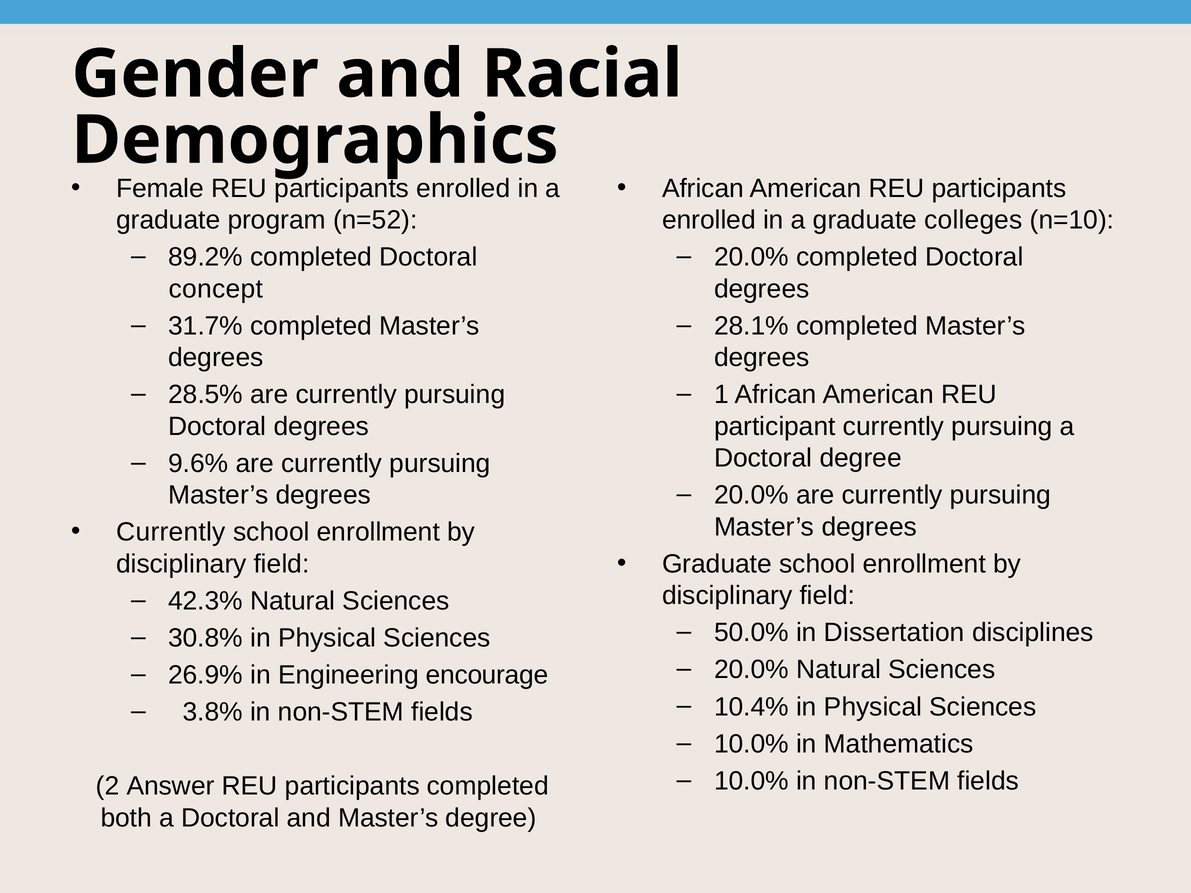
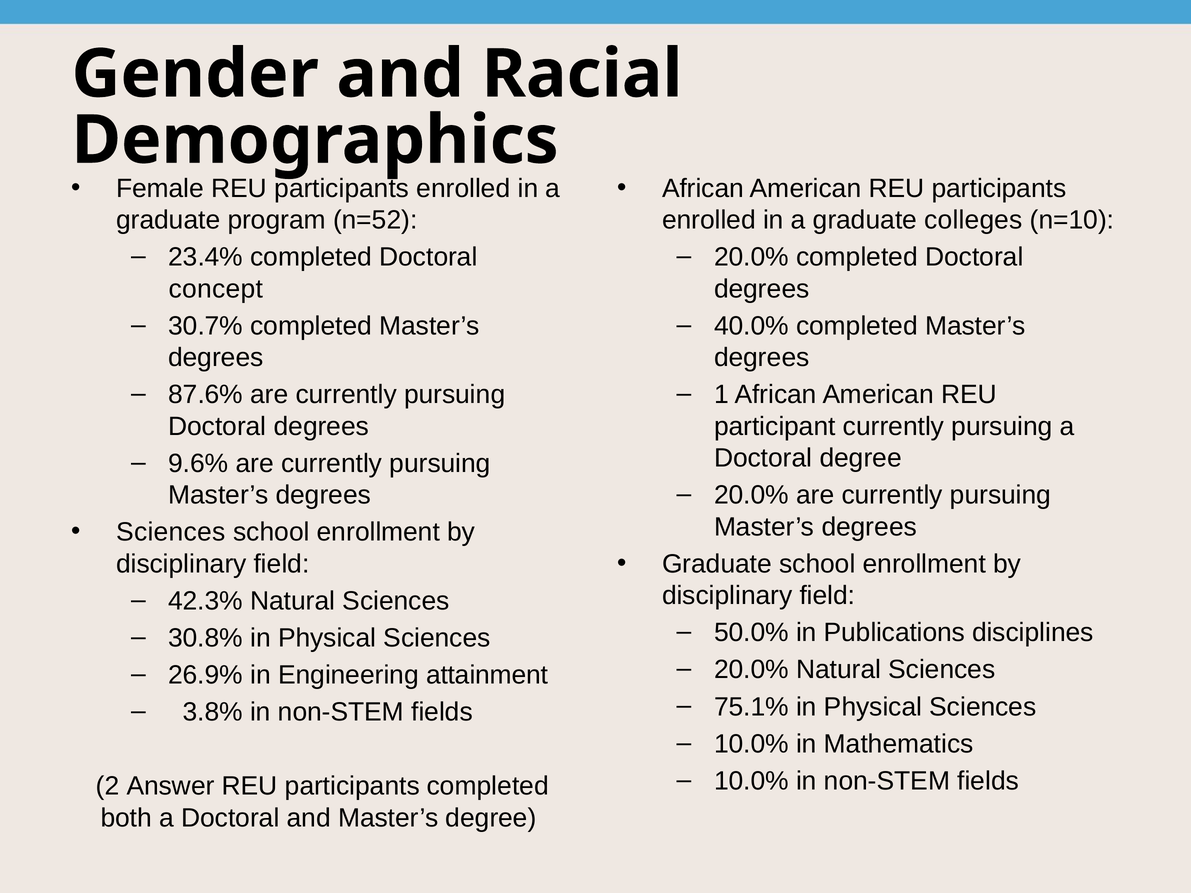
89.2%: 89.2% -> 23.4% (206, 257)
31.7%: 31.7% -> 30.7% (206, 326)
28.1%: 28.1% -> 40.0% (751, 326)
28.5%: 28.5% -> 87.6% (206, 395)
Currently: Currently -> Sciences (171, 532)
Dissertation: Dissertation -> Publications (894, 633)
encourage: encourage -> attainment (487, 675)
10.4%: 10.4% -> 75.1% (751, 707)
